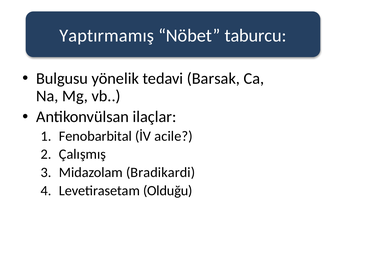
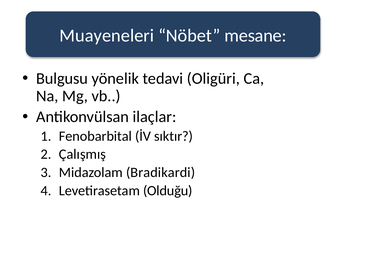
Yaptırmamış: Yaptırmamış -> Muayeneleri (107, 36)
taburcu: taburcu -> mesane (255, 36)
Barsak: Barsak -> Oligüri (213, 79)
acile: acile -> sıktır (174, 136)
